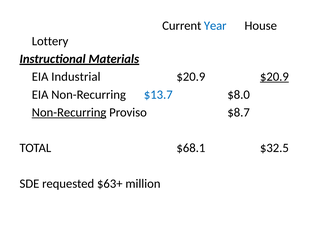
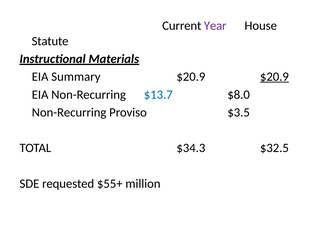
Year colour: blue -> purple (215, 26)
Lottery: Lottery -> Statute (50, 41)
Industrial: Industrial -> Summary (76, 77)
Non-Recurring underline: present -> none (69, 112)
$8.7: $8.7 -> $3.5 (239, 112)
$68.1: $68.1 -> $34.3 (191, 148)
$63+: $63+ -> $55+ (110, 183)
